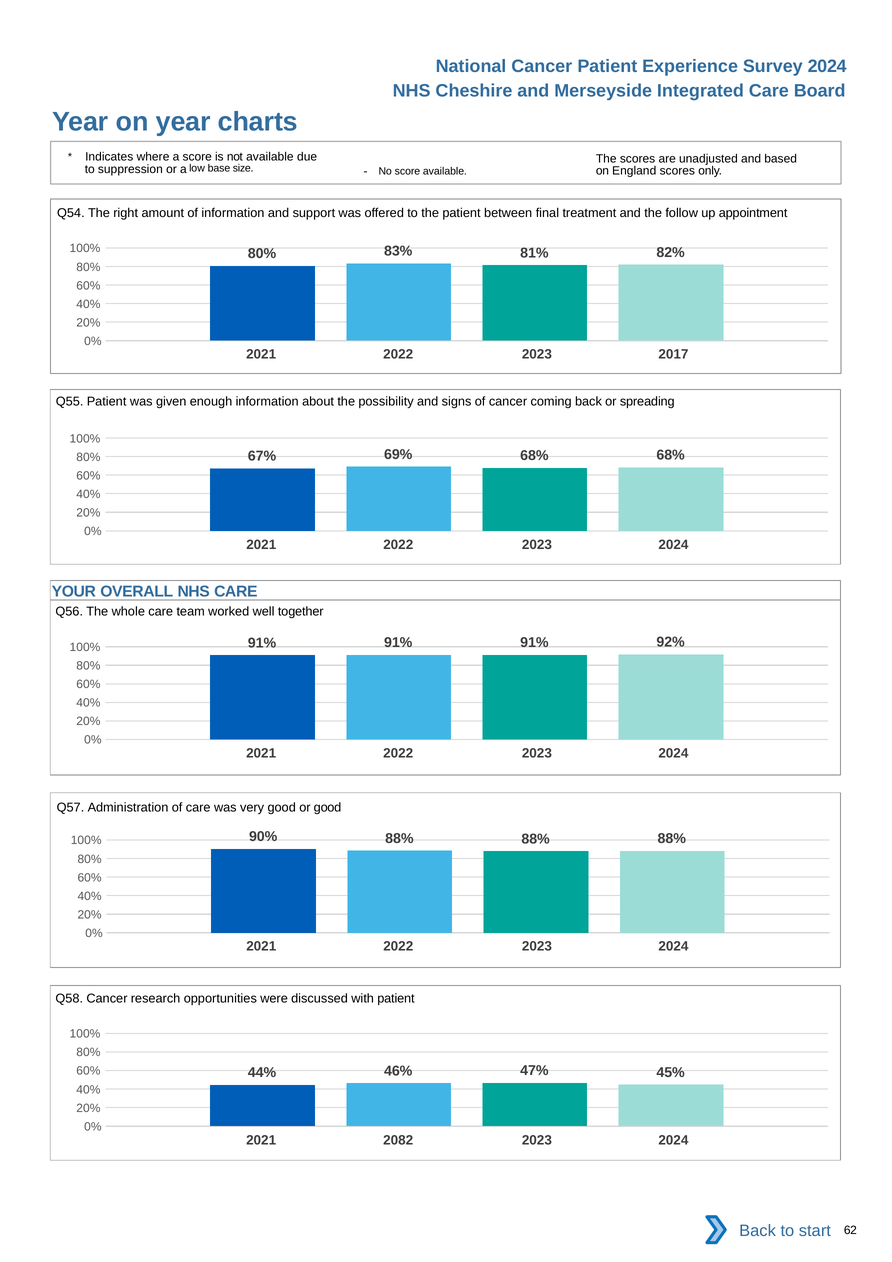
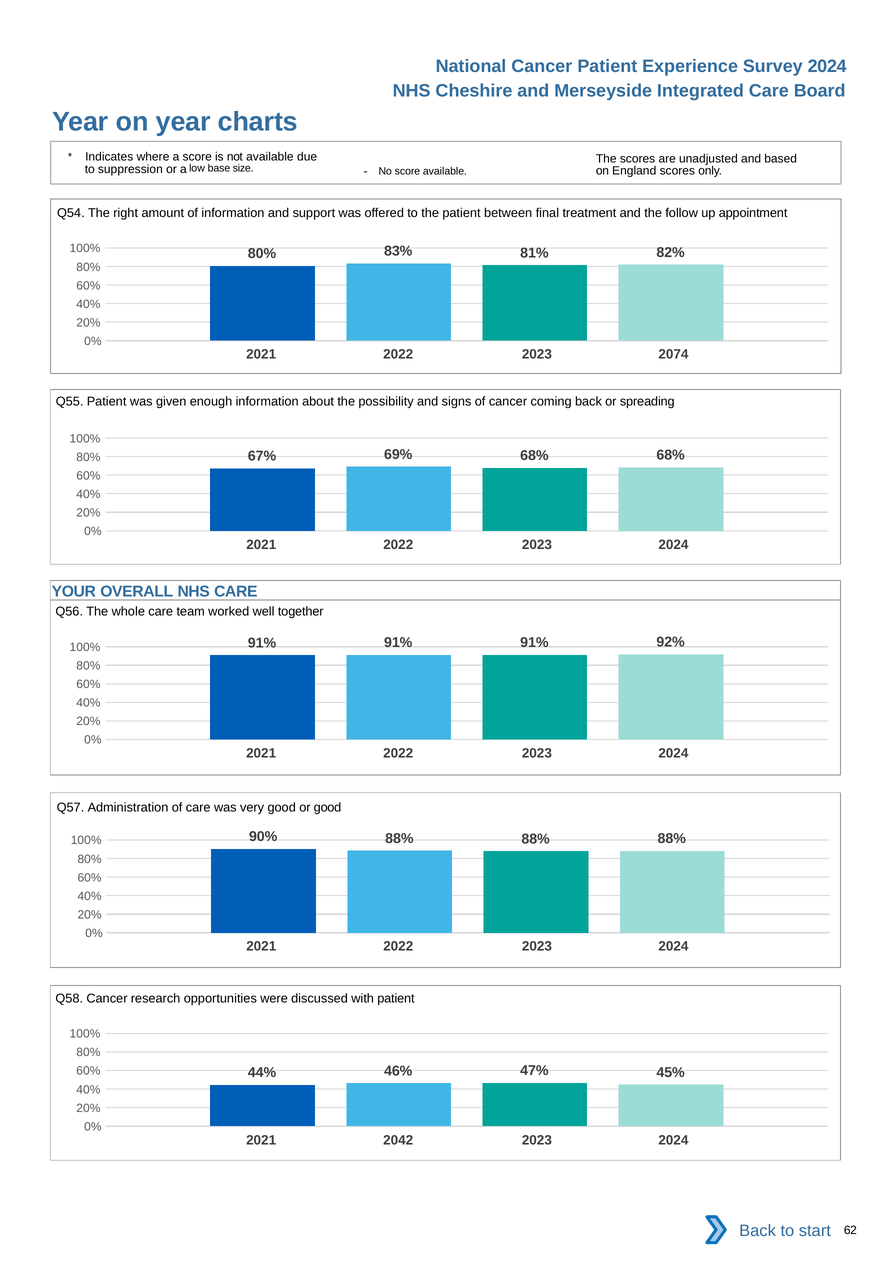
2017: 2017 -> 2074 (673, 355)
2082: 2082 -> 2042 (398, 1140)
